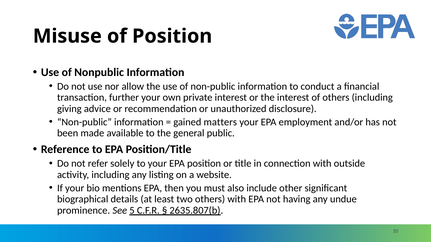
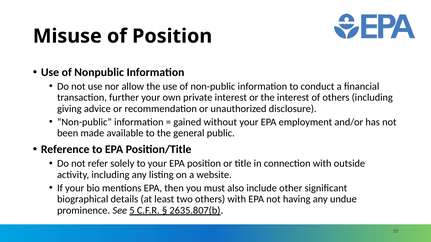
matters: matters -> without (220, 122)
